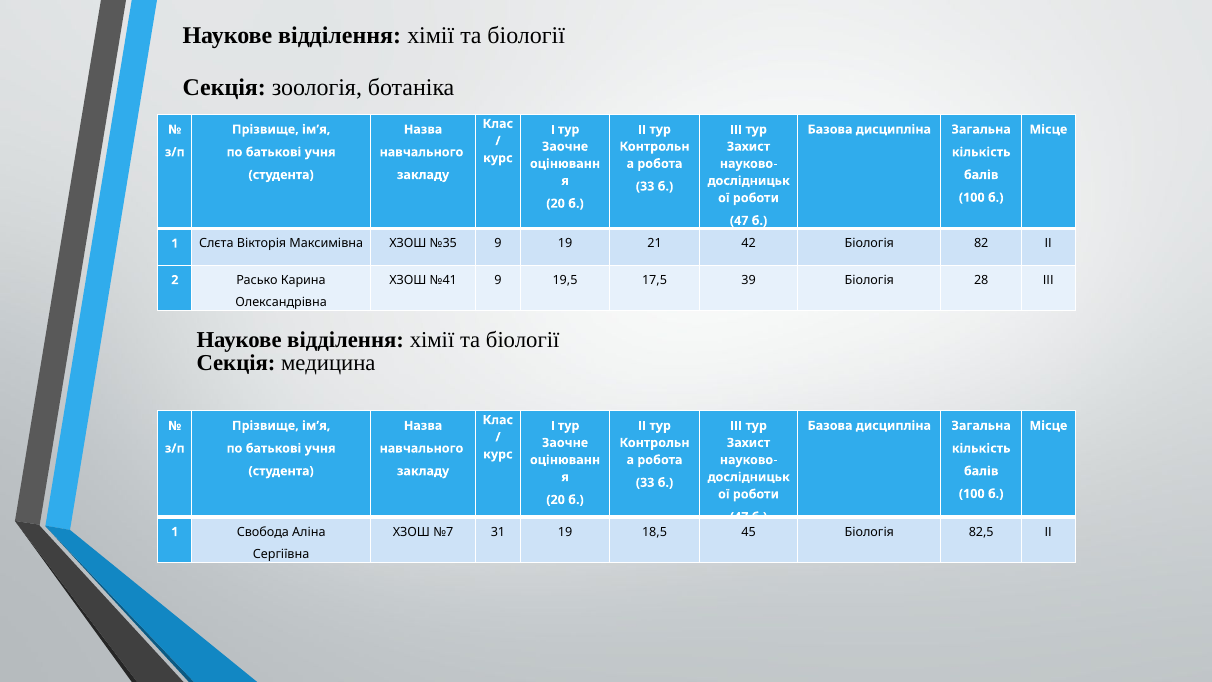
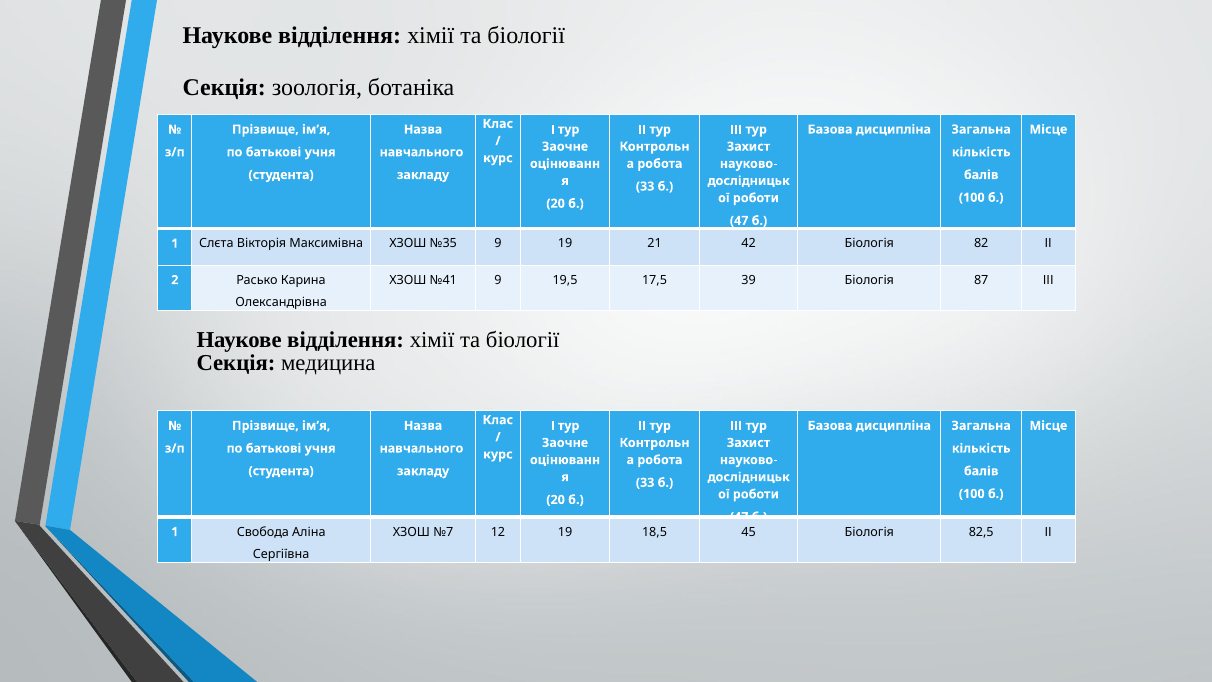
28: 28 -> 87 (981, 280)
31: 31 -> 12 (498, 532)
